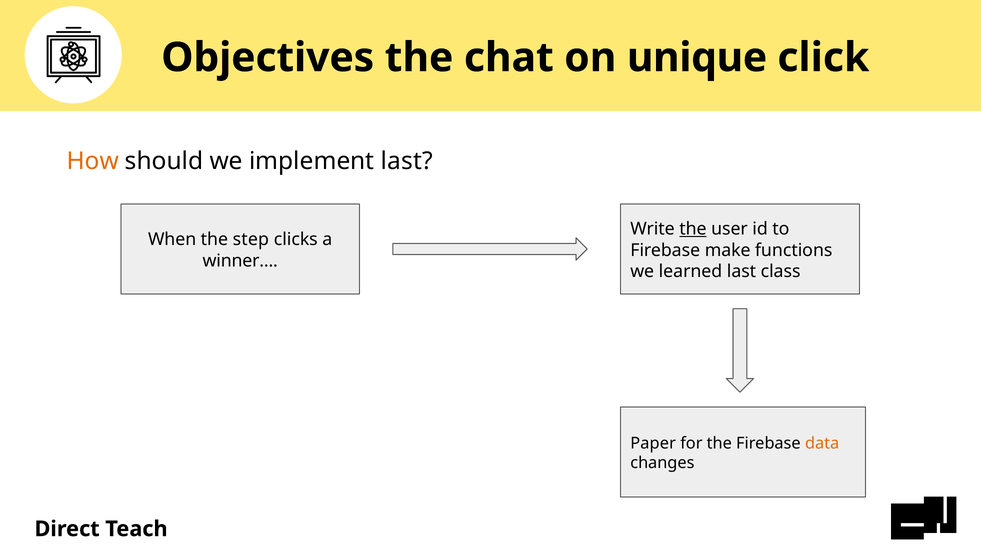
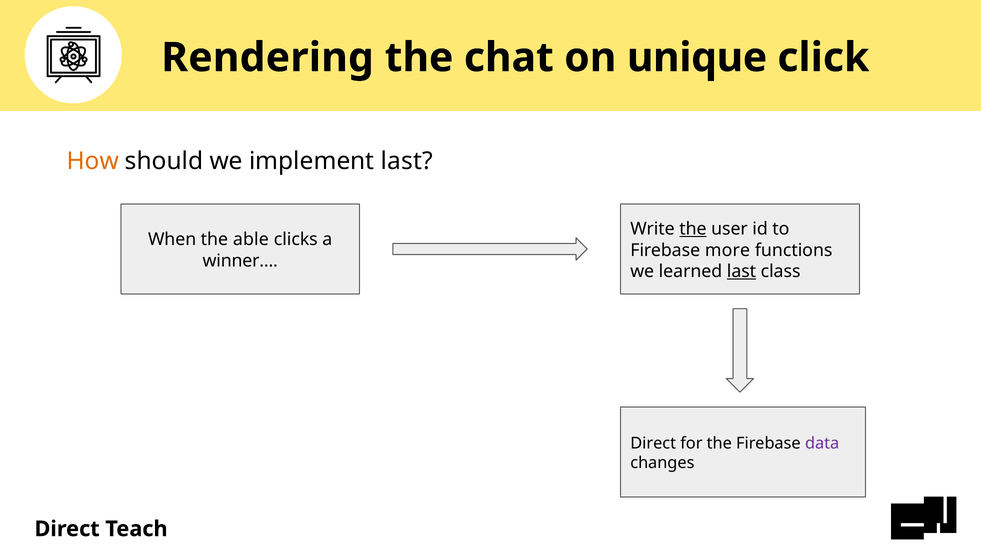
Objectives: Objectives -> Rendering (268, 58)
step: step -> able (251, 240)
make: make -> more (728, 250)
last underline: none -> present (741, 271)
Paper: Paper -> Direct (653, 443)
data colour: orange -> purple (822, 443)
